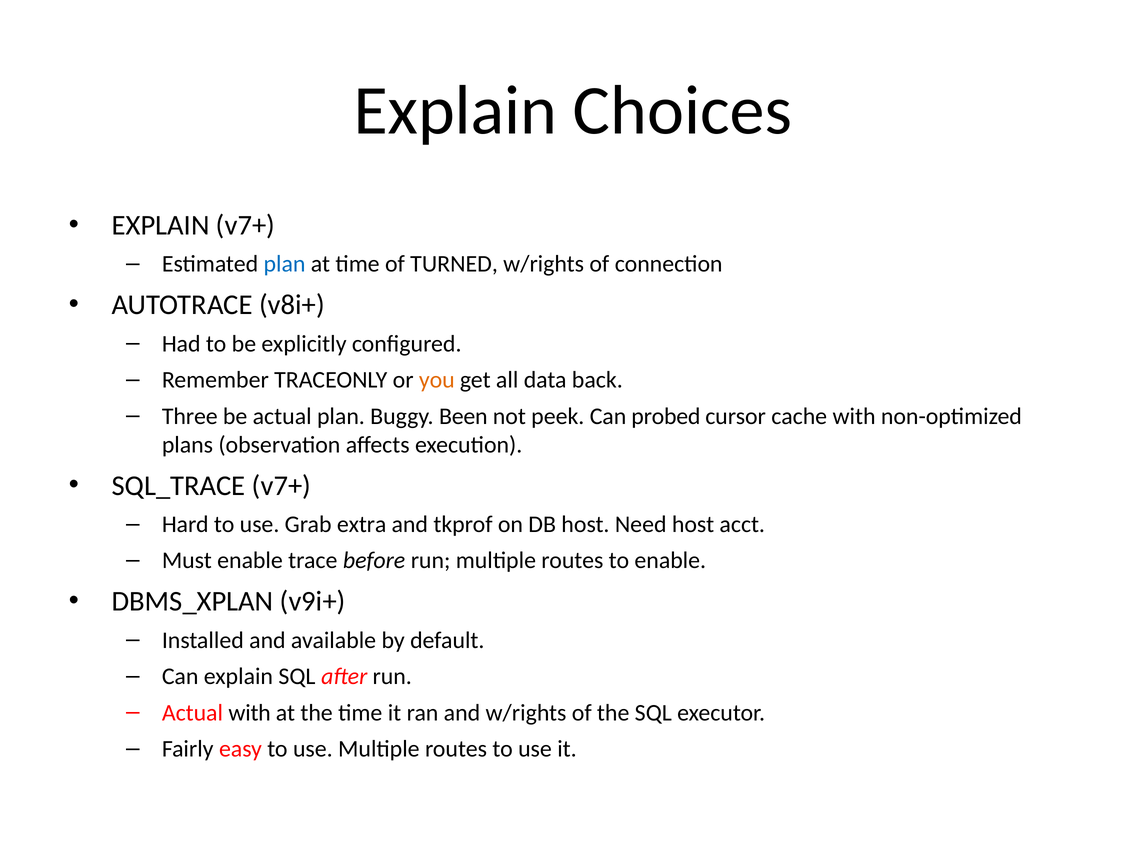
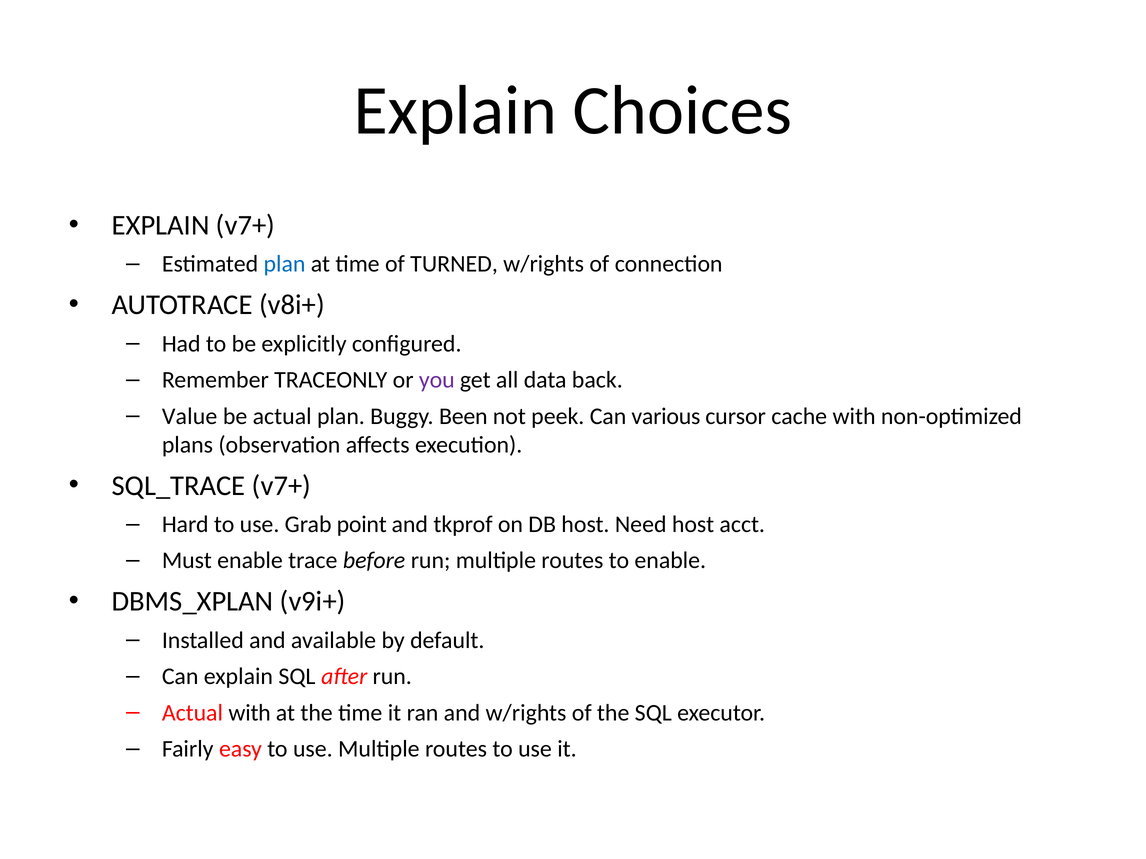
you colour: orange -> purple (437, 380)
Three: Three -> Value (190, 416)
probed: probed -> various (666, 416)
extra: extra -> point (362, 525)
